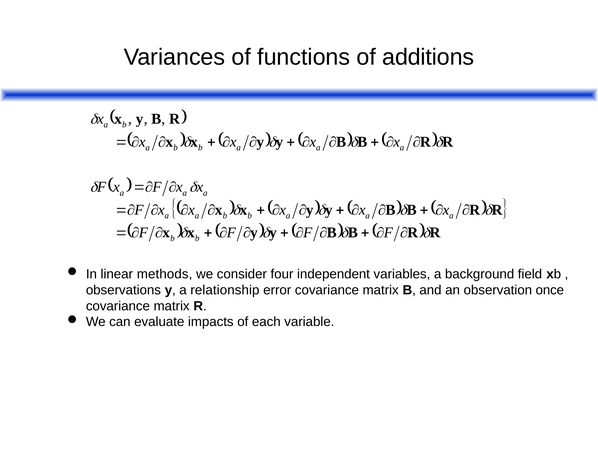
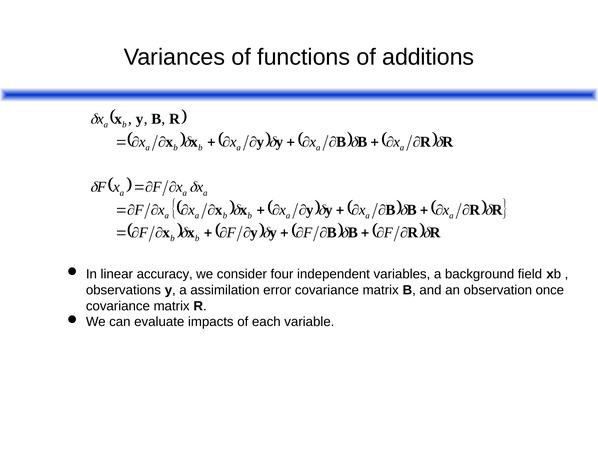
methods: methods -> accuracy (165, 274)
relationship: relationship -> assimilation (225, 290)
